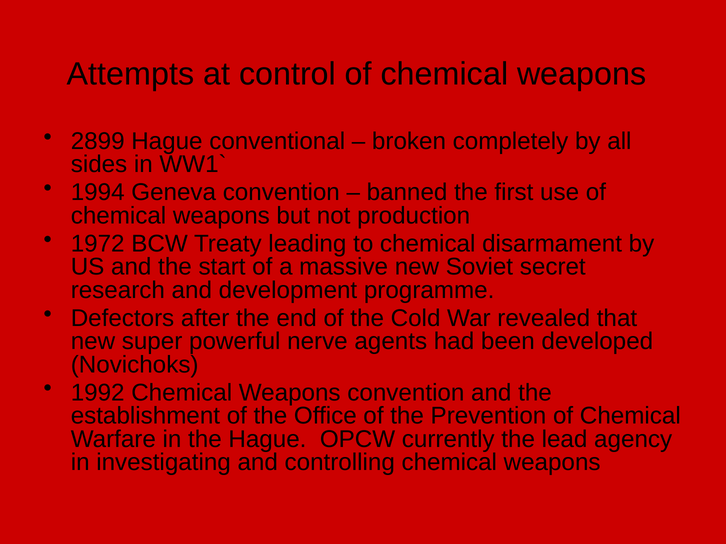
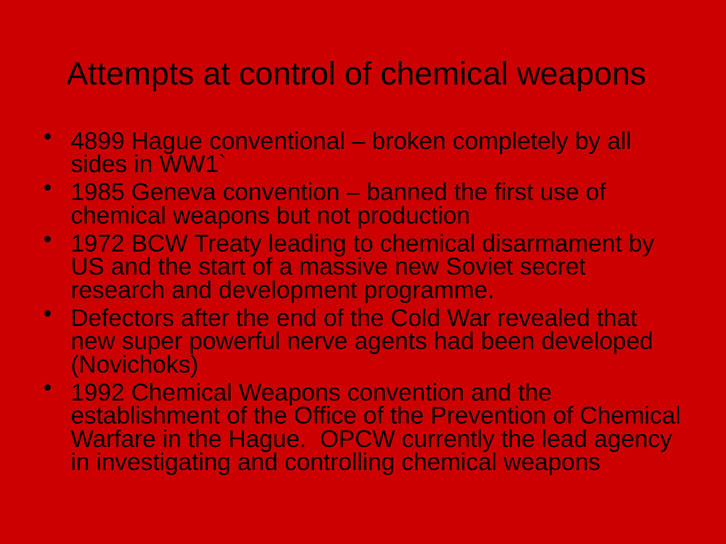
2899: 2899 -> 4899 (98, 141)
1994: 1994 -> 1985 (98, 193)
